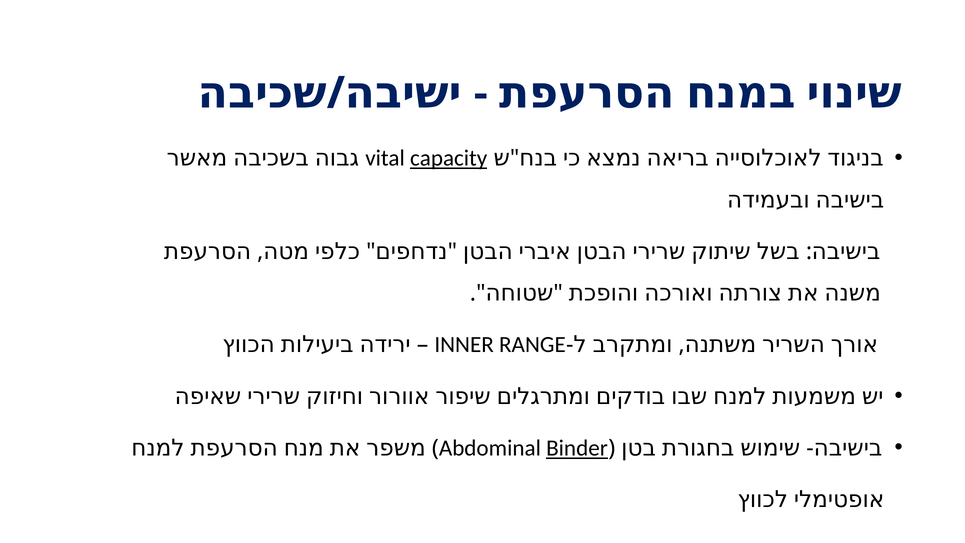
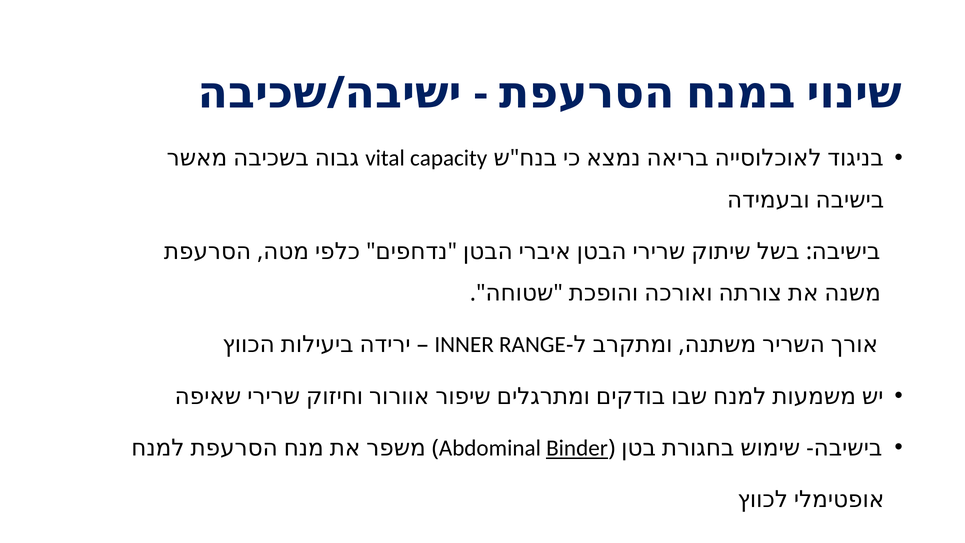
capacity underline: present -> none (449, 158)
